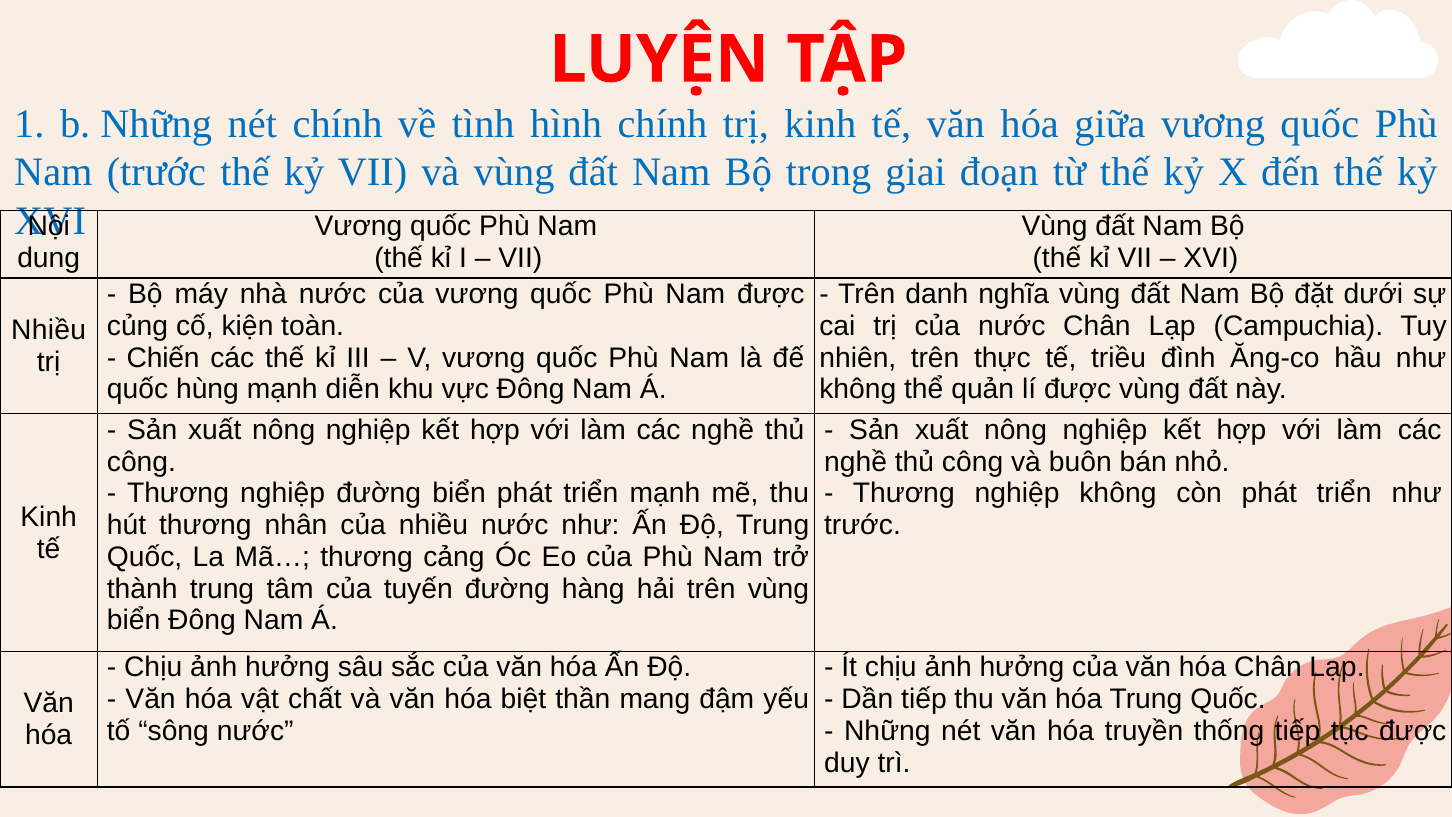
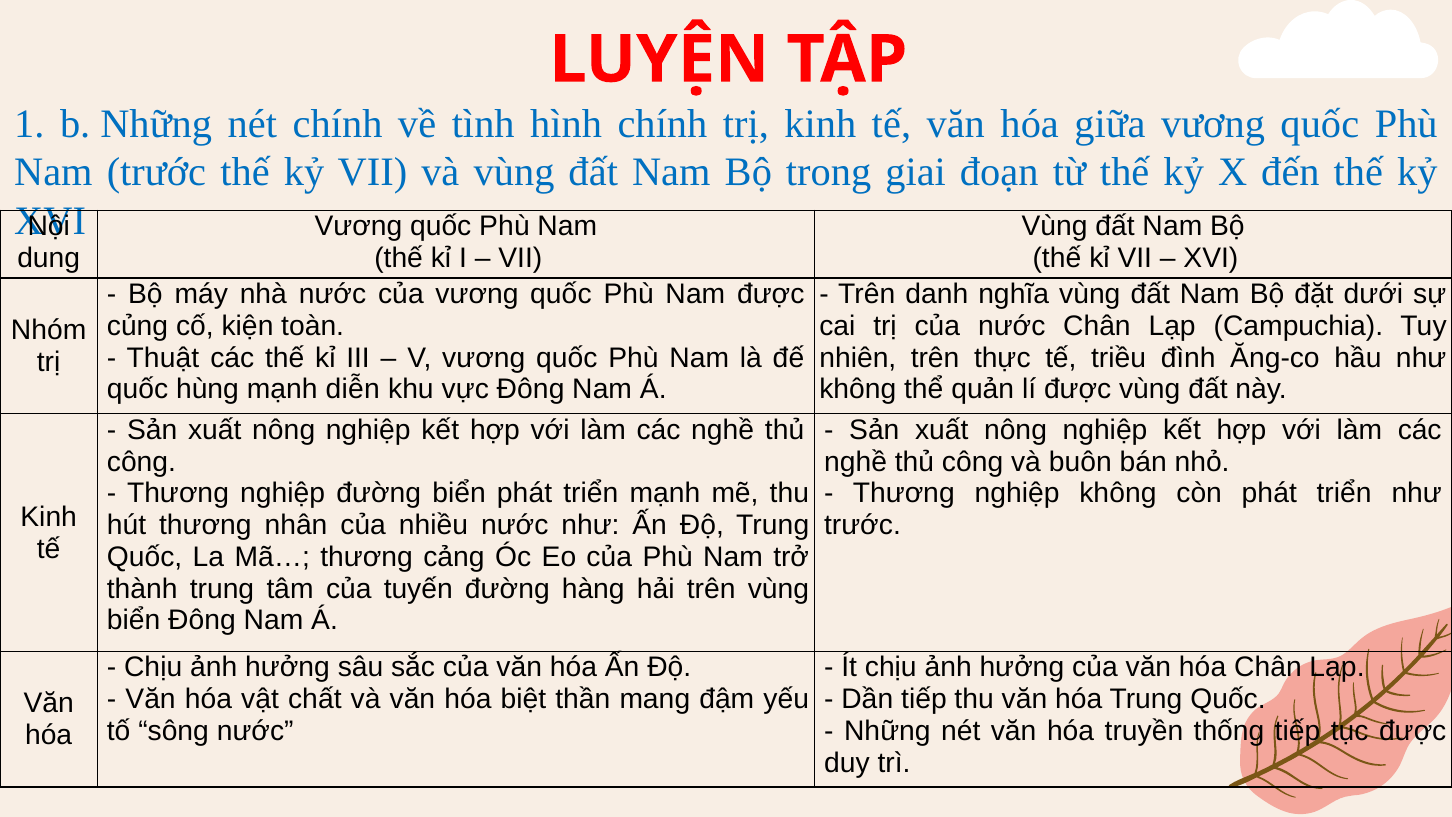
Nhiều: Nhiều -> Nhóm (49, 330)
Chiến: Chiến -> Thuật (163, 358)
